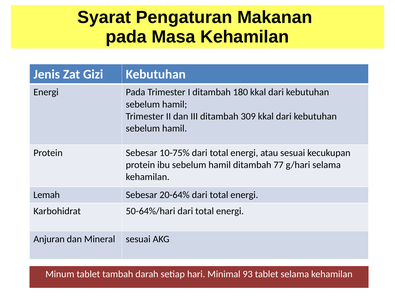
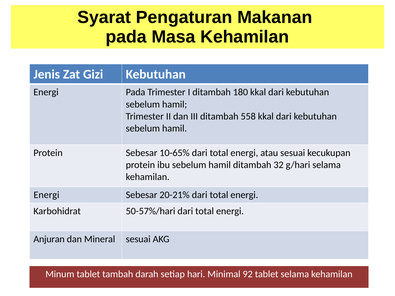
309: 309 -> 558 (248, 116)
10-75%: 10-75% -> 10-65% (175, 153)
77: 77 -> 32 (279, 165)
Lemah: Lemah -> Energi (46, 195)
20-64%: 20-64% -> 20-21% (175, 195)
50-64%/hari: 50-64%/hari -> 50-57%/hari (151, 211)
93: 93 -> 92 (248, 274)
